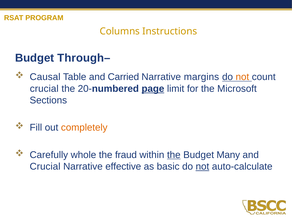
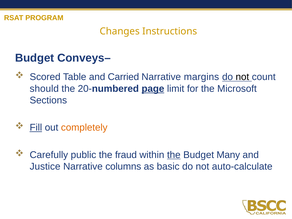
Columns: Columns -> Changes (120, 31)
Through–: Through– -> Conveys– (84, 58)
Causal: Causal -> Scored (45, 77)
not colour: orange -> black (242, 77)
crucial: crucial -> should (44, 89)
Fill underline: none -> present (36, 128)
whole: whole -> public (83, 155)
Crucial: Crucial -> Justice (45, 166)
effective: effective -> columns (123, 166)
not underline: present -> none (202, 166)
